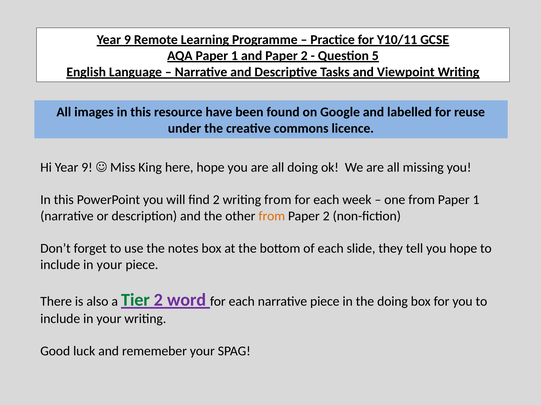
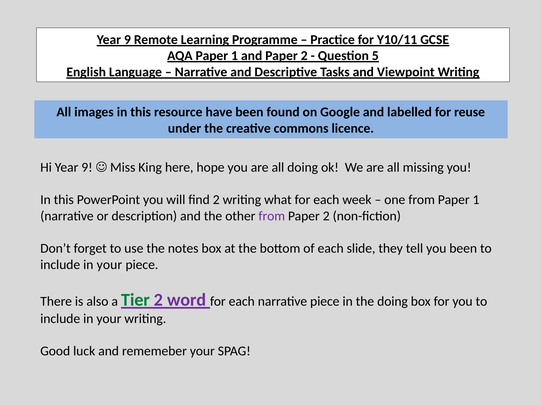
writing from: from -> what (278, 200)
from colour: orange -> purple (272, 216)
you hope: hope -> been (463, 249)
